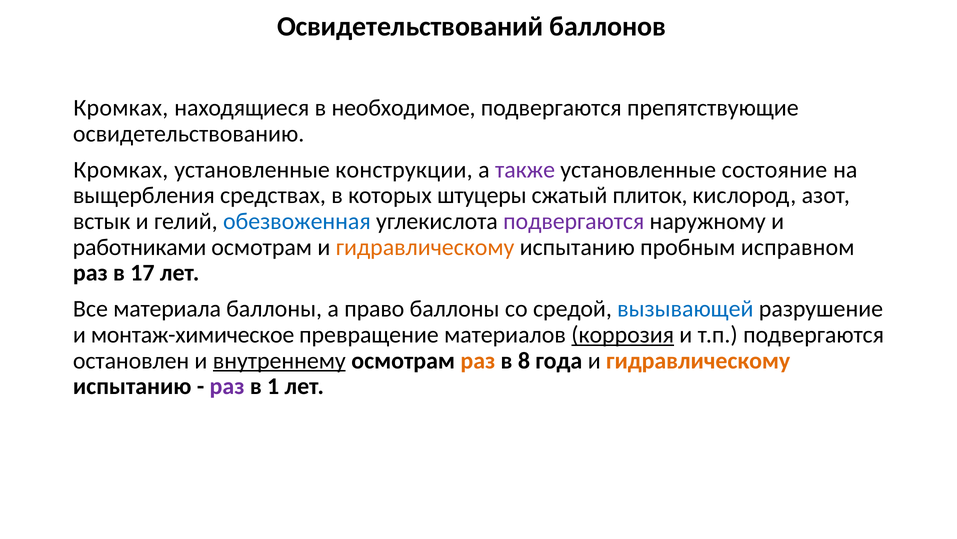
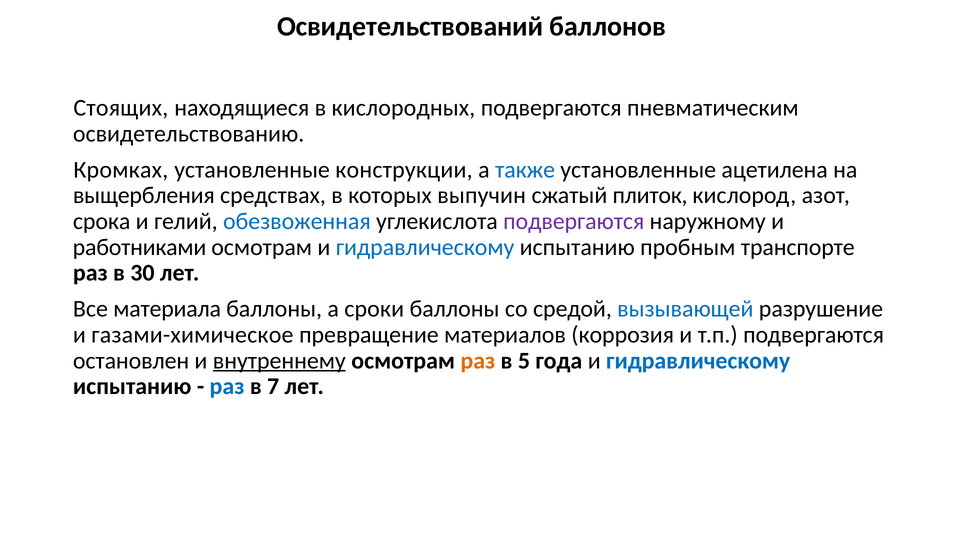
Кромках: Кромках -> Стоящих (121, 108)
необходимое: необходимое -> кислородных (403, 108)
препятствующие: препятствующие -> пневматическим (713, 108)
также colour: purple -> blue (525, 169)
состояние: состояние -> ацетилена (775, 169)
штуцеры: штуцеры -> выпучин (482, 195)
встык: встык -> срока (102, 221)
гидравлическому colour: orange -> blue (425, 247)
исправном: исправном -> транспорте (798, 247)
17: 17 -> 30 (142, 273)
право: право -> сроки (374, 309)
монтаж-химическое: монтаж-химическое -> газами-химическое (192, 334)
коррозия underline: present -> none (623, 334)
8: 8 -> 5 (524, 360)
гидравлическому colour: orange -> blue (698, 360)
раз colour: purple -> blue (227, 386)
1: 1 -> 7 (273, 386)
